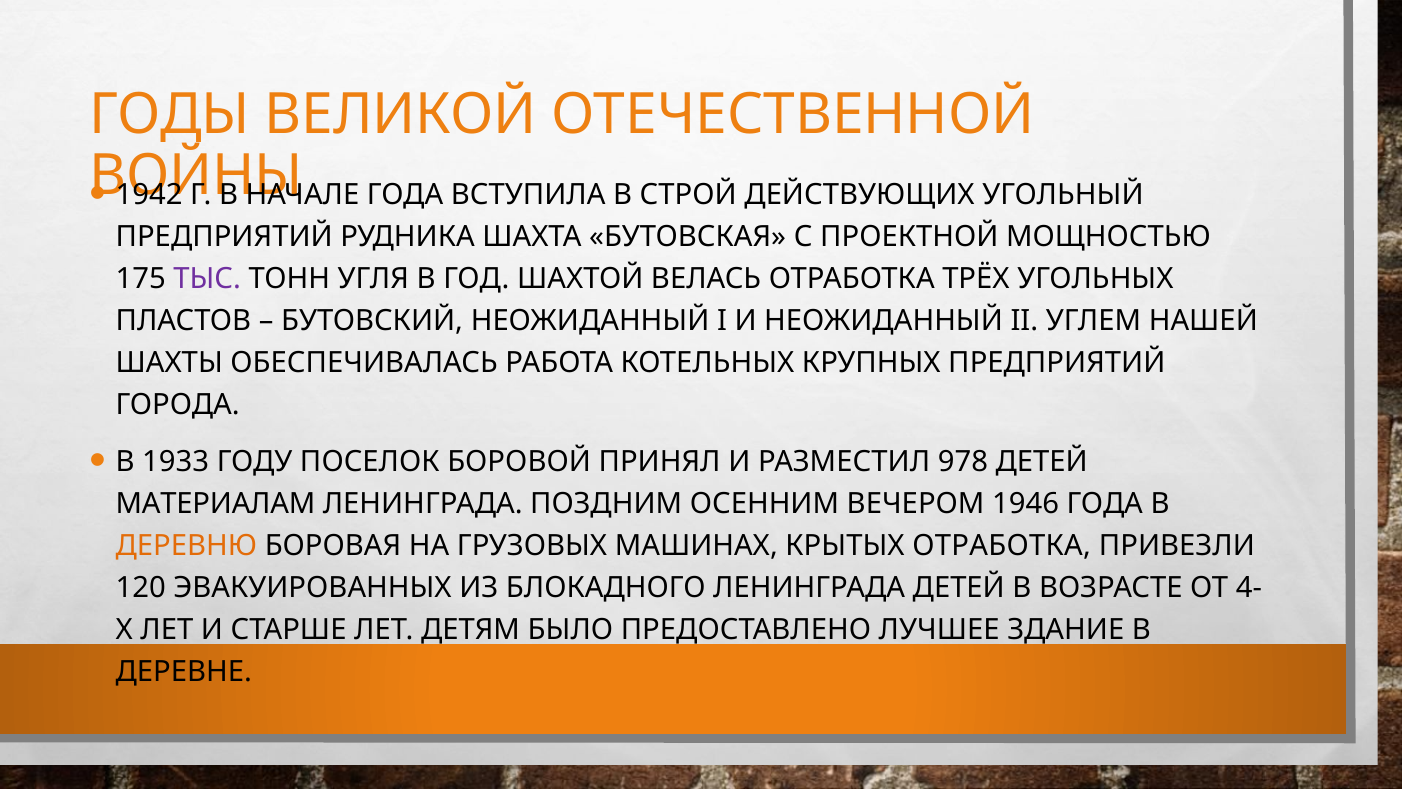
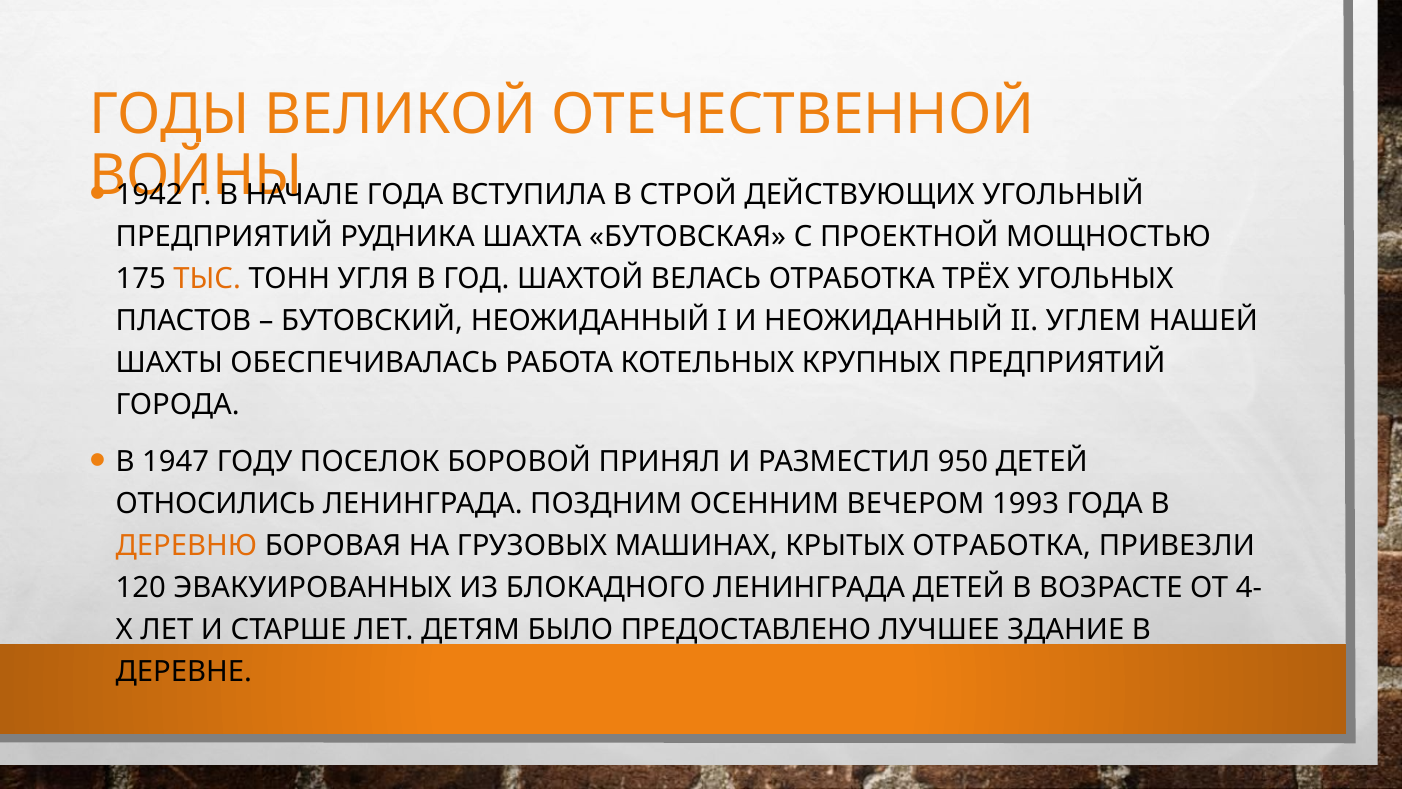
ТЫС colour: purple -> orange (207, 279)
1933: 1933 -> 1947 (176, 462)
978: 978 -> 950 (963, 462)
МАТЕРИАЛАМ: МАТЕРИАЛАМ -> ОТНОСИЛИСЬ (216, 504)
1946: 1946 -> 1993 (1026, 504)
